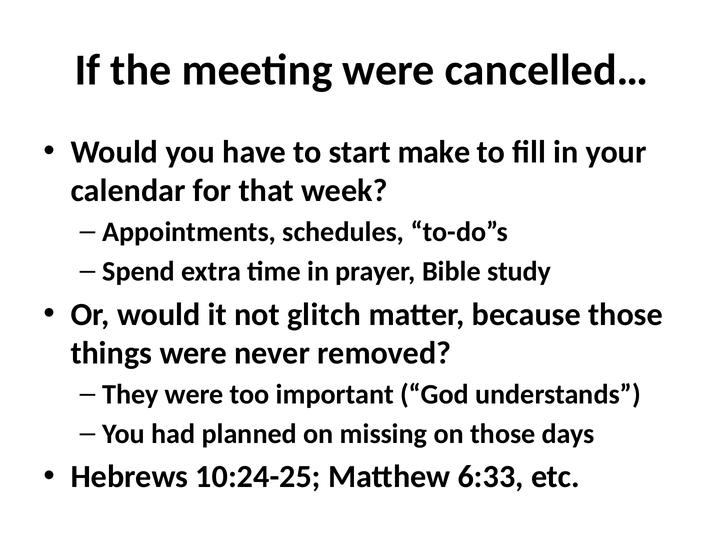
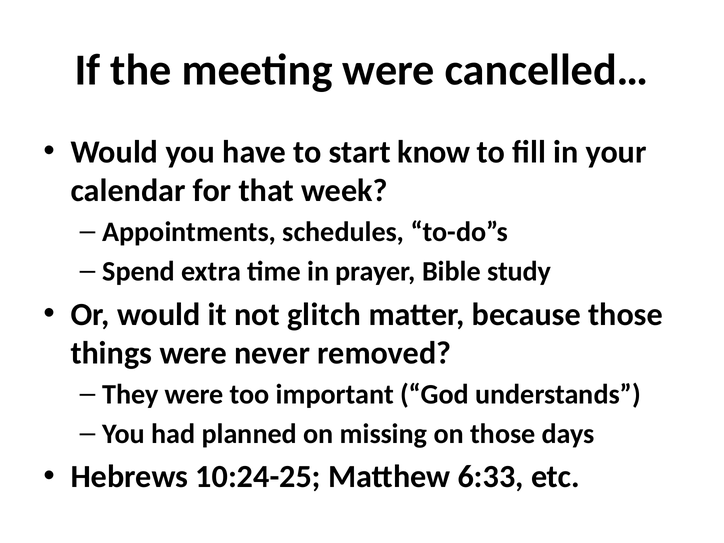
make: make -> know (434, 152)
